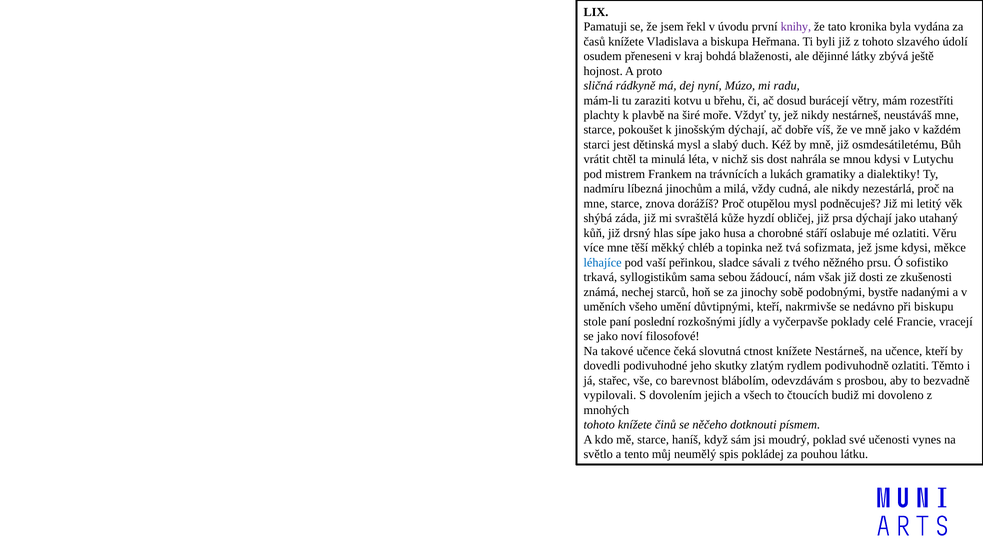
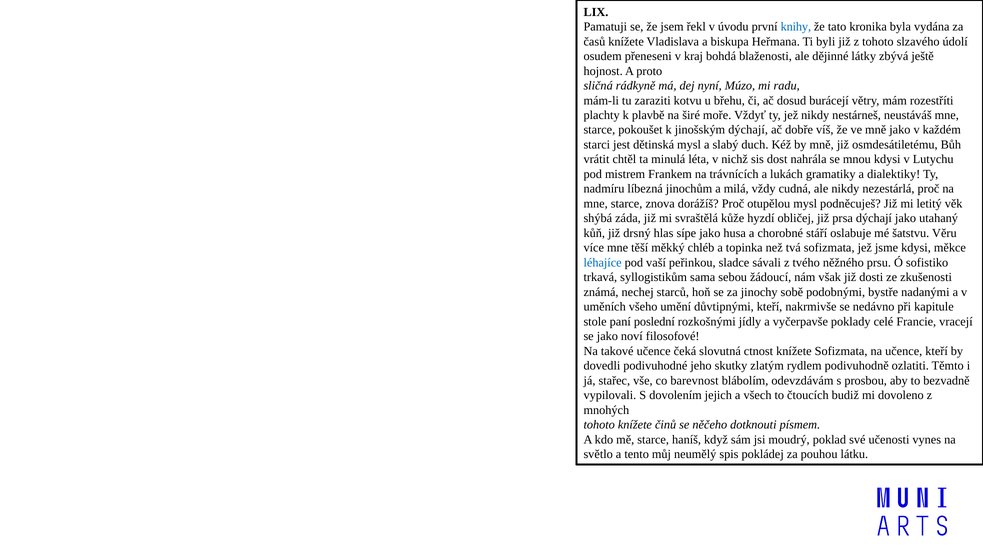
knihy colour: purple -> blue (796, 27)
mé ozlatiti: ozlatiti -> šatstvu (911, 233)
biskupu: biskupu -> kapitule (934, 307)
knížete Nestárneš: Nestárneš -> Sofizmata (841, 351)
